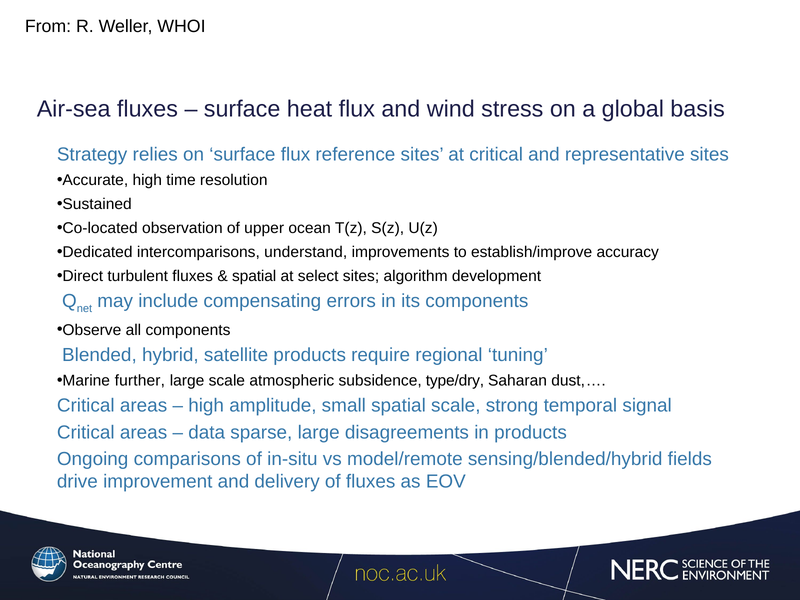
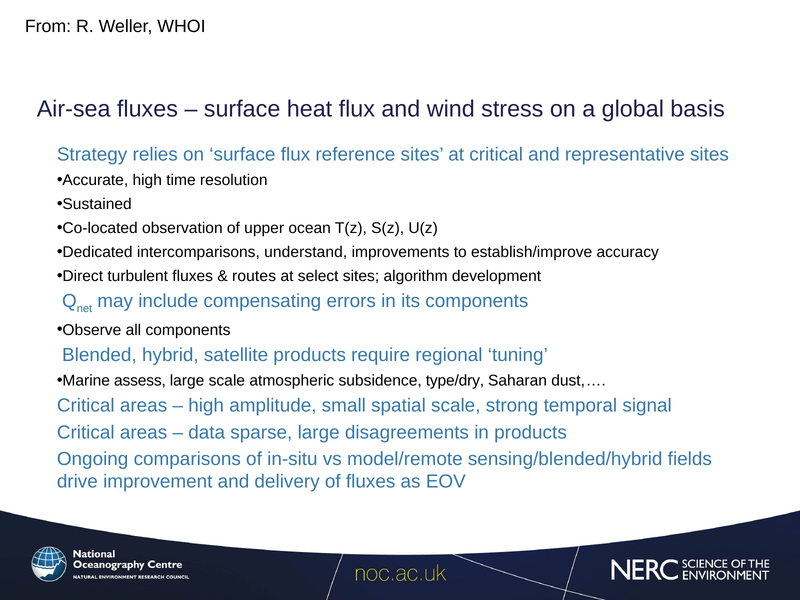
spatial: spatial -> routes (254, 276)
further: further -> assess (140, 381)
